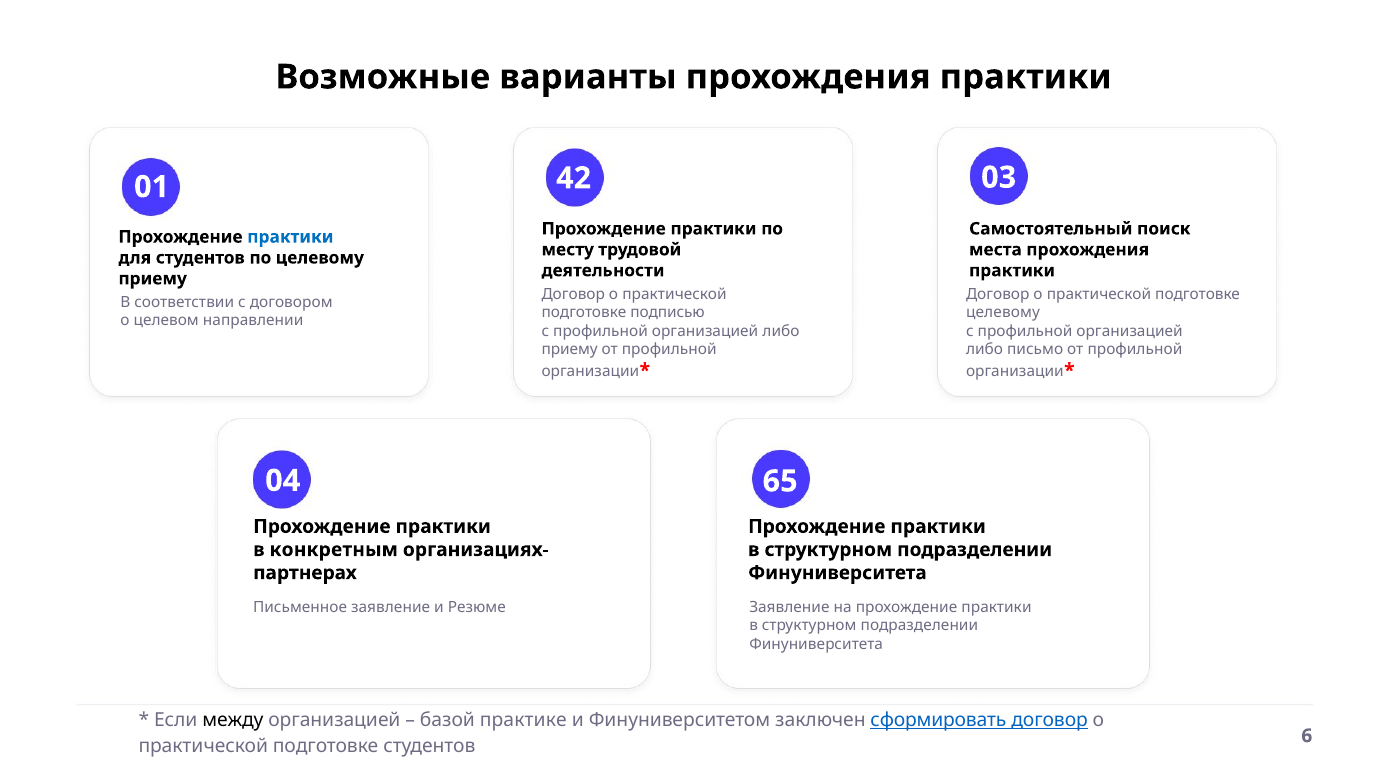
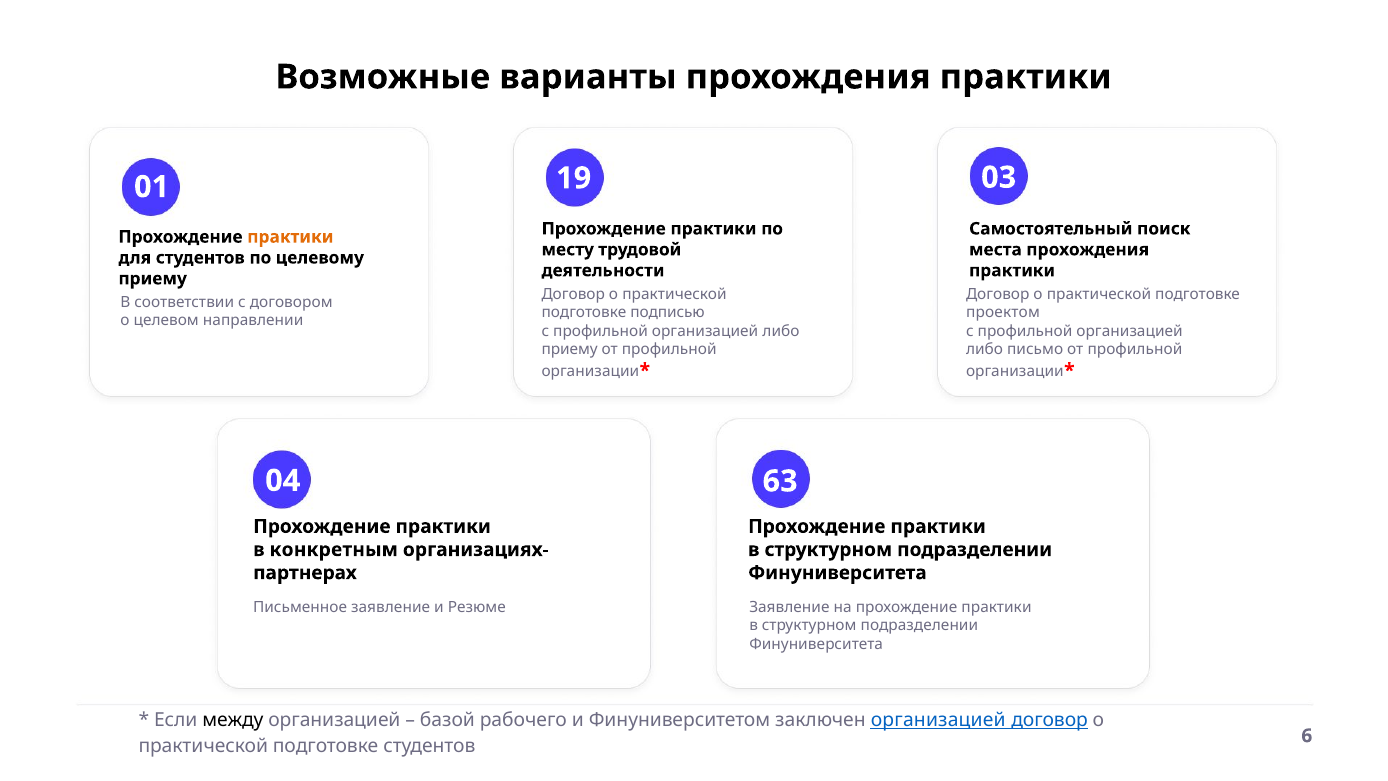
42: 42 -> 19 (574, 178)
практики colour: blue -> orange (290, 237)
целевому: целевому -> проектом (1003, 312)
65: 65 -> 63 (780, 481)
практике: практике -> рабочего (523, 719)
заключен сформировать: сформировать -> организацией (938, 719)
